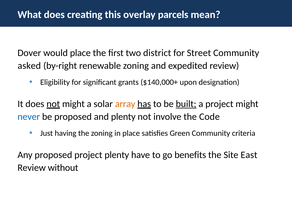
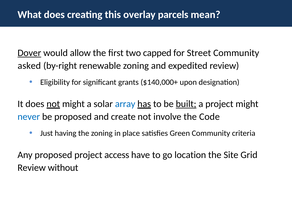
Dover underline: none -> present (29, 53)
would place: place -> allow (80, 53)
district: district -> capped (157, 53)
array colour: orange -> blue (125, 104)
and plenty: plenty -> create (123, 117)
project plenty: plenty -> access (117, 155)
benefits: benefits -> location (190, 155)
East: East -> Grid (249, 155)
